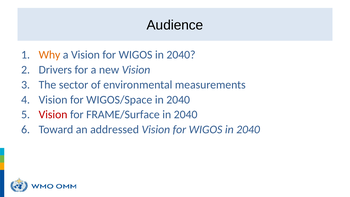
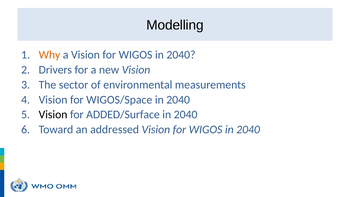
Audience: Audience -> Modelling (175, 25)
Vision colour: red -> black (53, 115)
FRAME/Surface: FRAME/Surface -> ADDED/Surface (123, 115)
